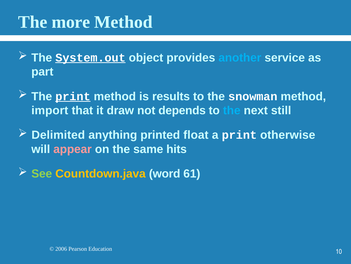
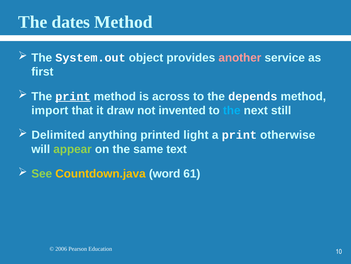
more: more -> dates (71, 22)
System.out underline: present -> none (90, 58)
another colour: light blue -> pink (240, 58)
part: part -> first (42, 72)
results: results -> across (171, 96)
snowman: snowman -> depends (253, 96)
depends: depends -> invented (182, 110)
float: float -> light (196, 135)
appear colour: pink -> light green (73, 149)
hits: hits -> text (177, 149)
